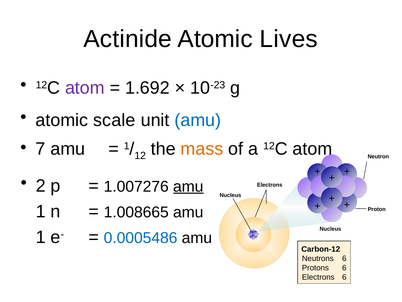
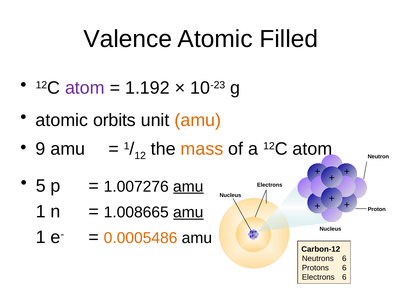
Actinide: Actinide -> Valence (128, 39)
Lives: Lives -> Filled (289, 39)
1.692: 1.692 -> 1.192 (147, 88)
scale: scale -> orbits (114, 120)
amu colour: blue -> orange (198, 120)
7: 7 -> 9 (40, 149)
2: 2 -> 5 (41, 185)
amu underline: none -> present (188, 212)
0.0005486 colour: blue -> orange (141, 238)
